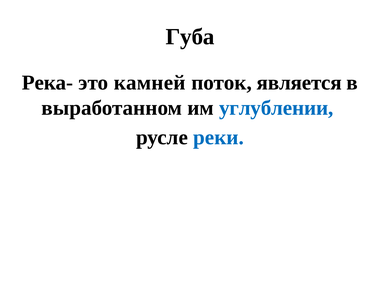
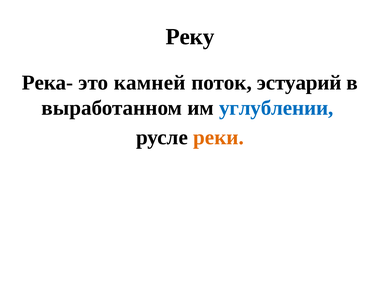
Губа: Губа -> Реку (190, 37)
является: является -> эстуарий (299, 83)
реки colour: blue -> orange (219, 137)
